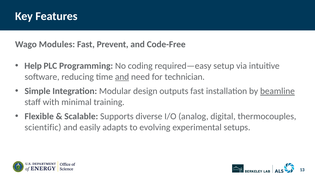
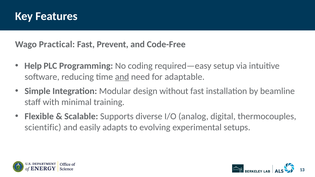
Modules: Modules -> Practical (57, 44)
technician: technician -> adaptable (185, 77)
outputs: outputs -> without (174, 91)
beamline underline: present -> none (277, 91)
